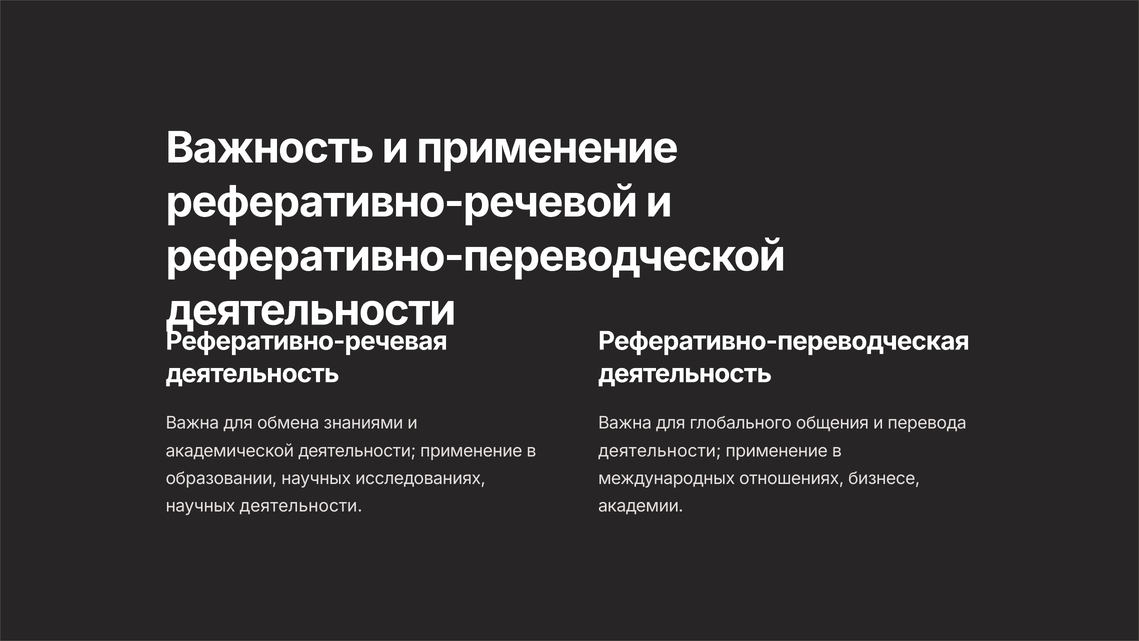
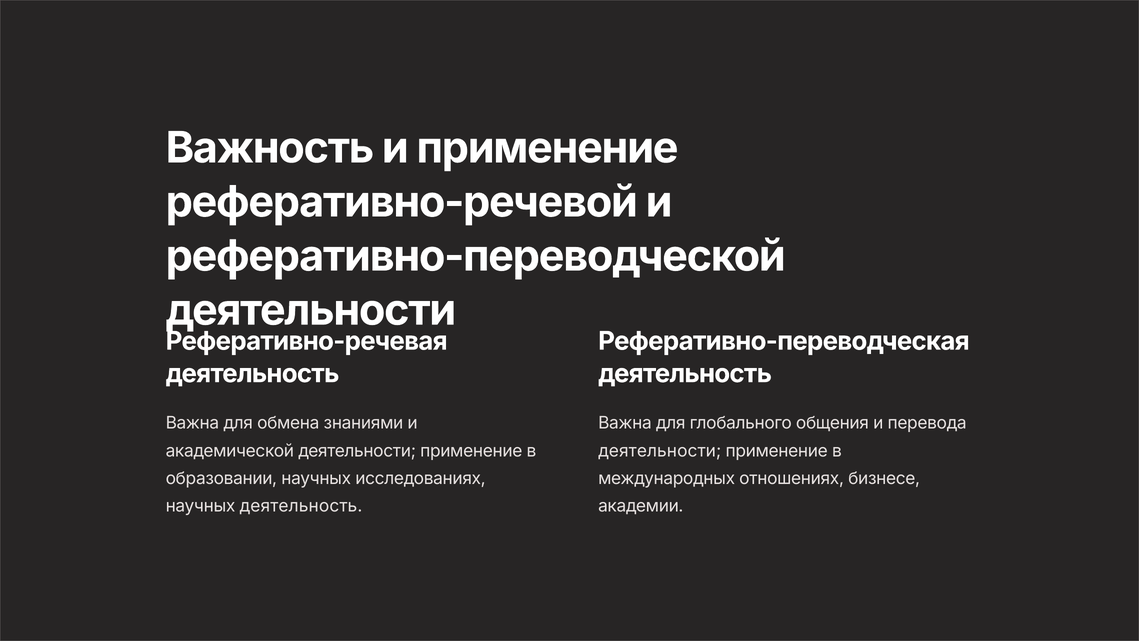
научных деятельности: деятельности -> деятельность (301, 506)
